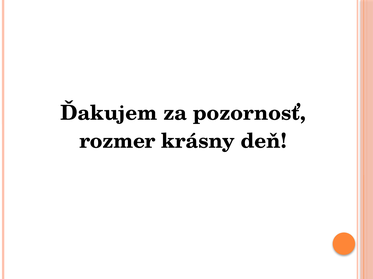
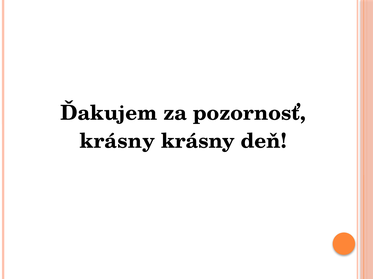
rozmer: rozmer -> krásny (117, 141)
